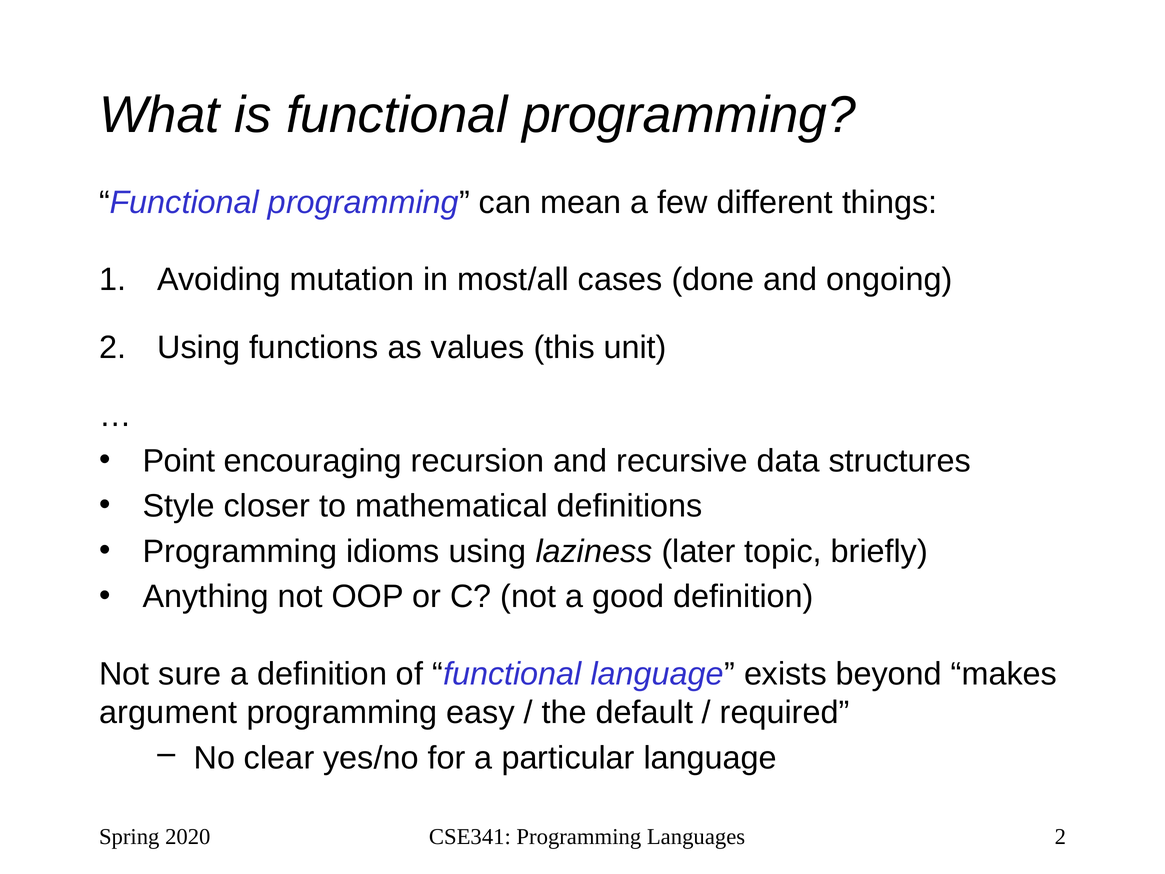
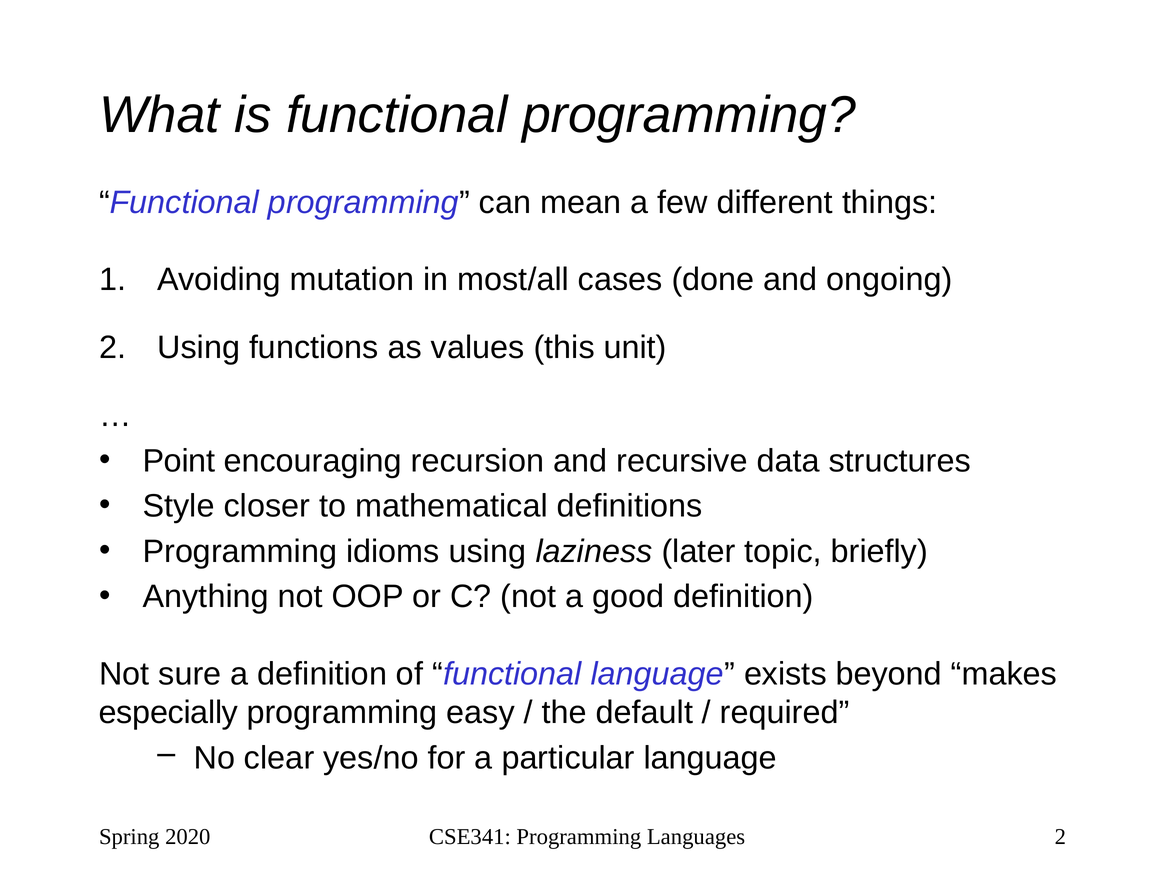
argument: argument -> especially (168, 713)
